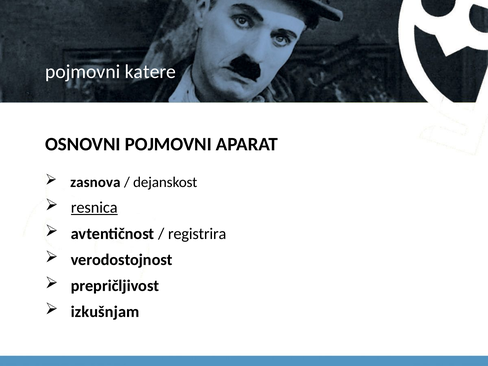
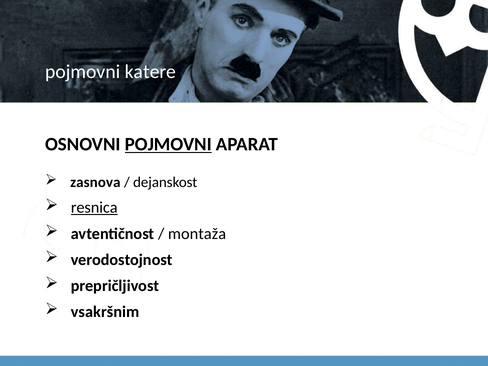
POJMOVNI underline: none -> present (168, 144)
registrira: registrira -> montaža (197, 234)
izkušnjam: izkušnjam -> vsakršnim (105, 312)
